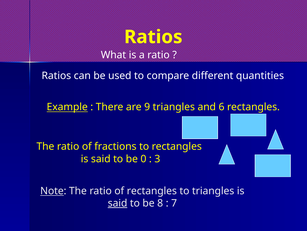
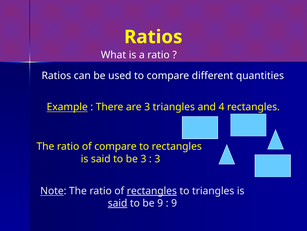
are 9: 9 -> 3 (147, 107)
6: 6 -> 4 (221, 107)
of fractions: fractions -> compare (115, 146)
be 0: 0 -> 3 (143, 158)
rectangles underline: none -> present (152, 190)
be 8: 8 -> 9 (160, 203)
7: 7 -> 9 (174, 203)
